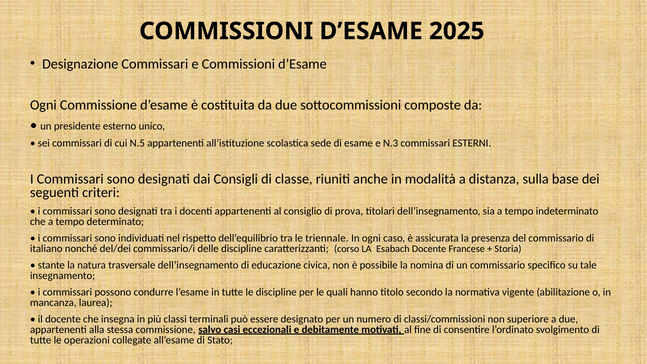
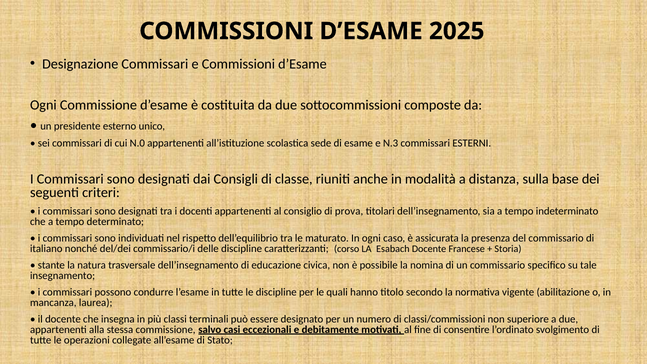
N.5: N.5 -> N.0 (137, 143)
triennale: triennale -> maturato (327, 238)
